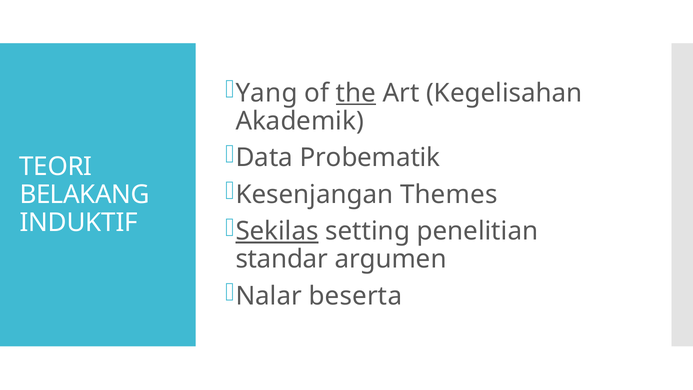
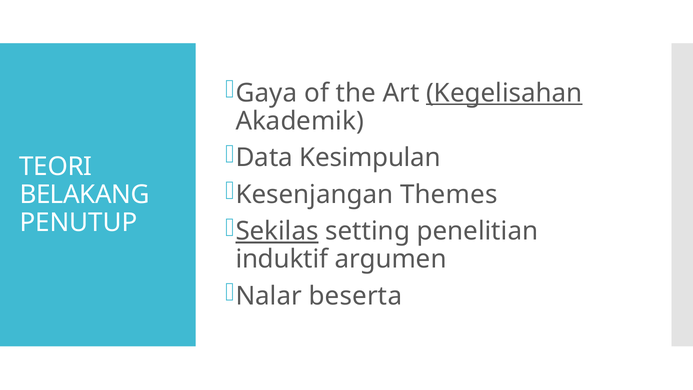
Yang: Yang -> Gaya (267, 93)
the underline: present -> none (356, 93)
Kegelisahan underline: none -> present (504, 93)
Probematik: Probematik -> Kesimpulan (370, 158)
INDUKTIF: INDUKTIF -> PENUTUP (79, 223)
standar: standar -> induktif (282, 259)
